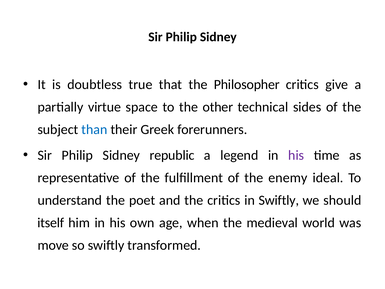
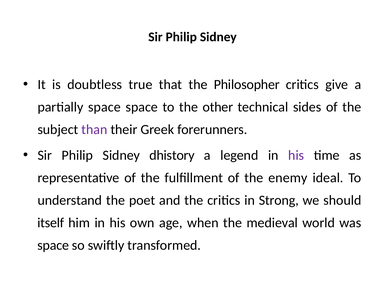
partially virtue: virtue -> space (104, 107)
than colour: blue -> purple (94, 129)
republic: republic -> dhistory (172, 155)
in Swiftly: Swiftly -> Strong (279, 200)
move: move -> space (53, 245)
